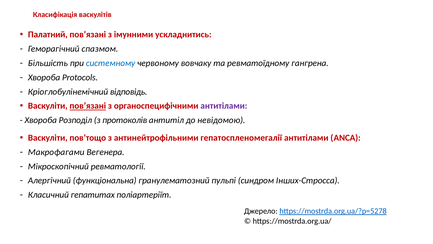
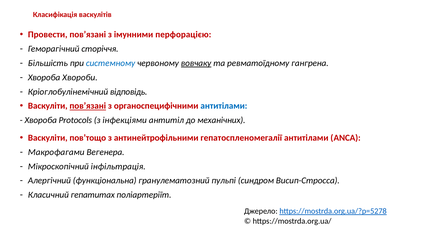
Палатний: Палатний -> Провести (48, 35)
ускладнитись: ускладнитись -> перфорацією (183, 35)
спазмом: спазмом -> сторіччя (100, 49)
вовчаку underline: none -> present (196, 63)
Protocols: Protocols -> Хвороби (80, 77)
антитілами colour: purple -> blue (224, 106)
Розподіл: Розподіл -> Protocols (75, 120)
протоколів: протоколів -> інфекціями (125, 120)
невідомою: невідомою -> механічних (221, 120)
ревматології: ревматології -> інфільтрація (118, 166)
Інших-Стросса: Інших-Стросса -> Висип-Стросса (308, 180)
